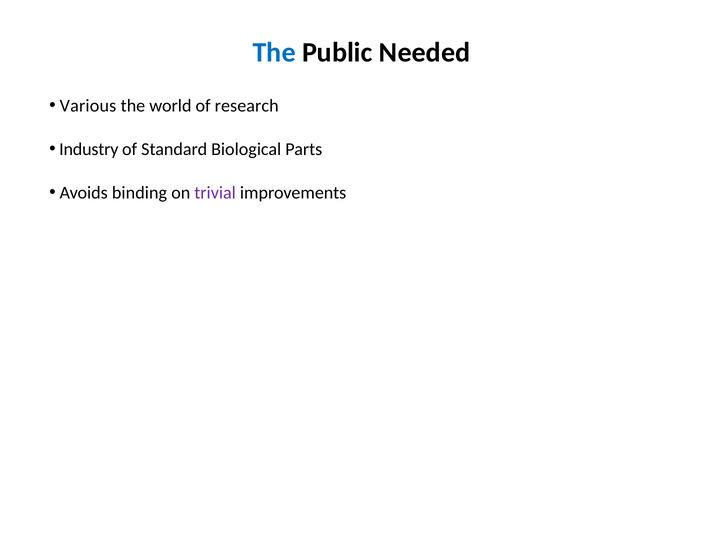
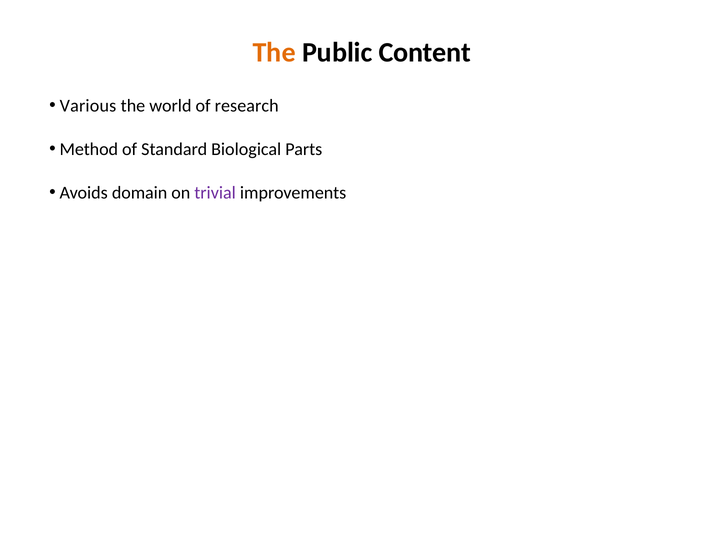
The colour: blue -> orange (274, 52)
Needed: Needed -> Content (425, 52)
Industry: Industry -> Method (89, 149)
binding: binding -> domain (140, 193)
